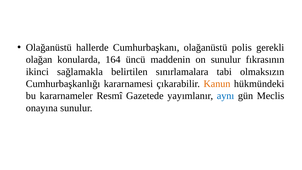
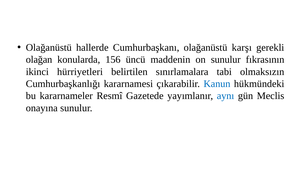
polis: polis -> karşı (242, 48)
164: 164 -> 156 (113, 60)
sağlamakla: sağlamakla -> hürriyetleri (80, 72)
Kanun colour: orange -> blue (217, 84)
